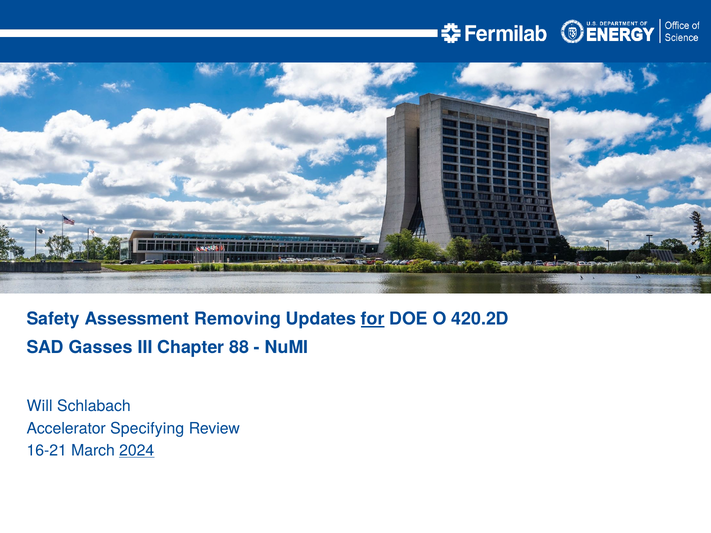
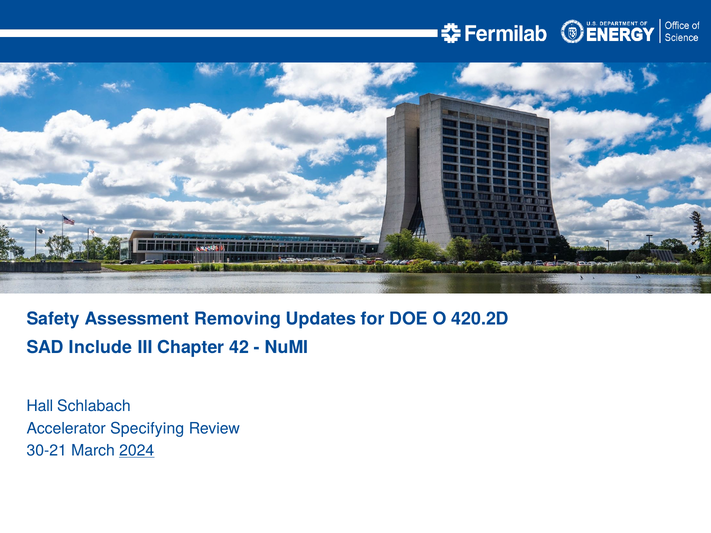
for underline: present -> none (373, 319)
Gasses: Gasses -> Include (101, 348)
88: 88 -> 42 (239, 348)
Will: Will -> Hall (40, 406)
16-21: 16-21 -> 30-21 (47, 451)
